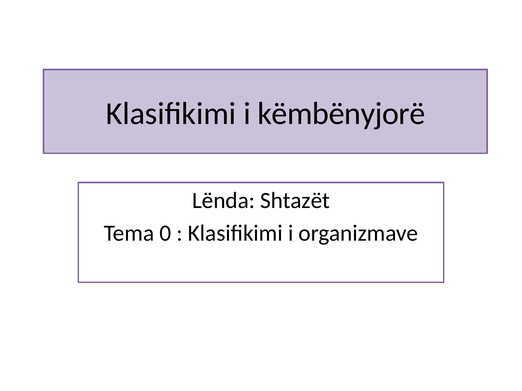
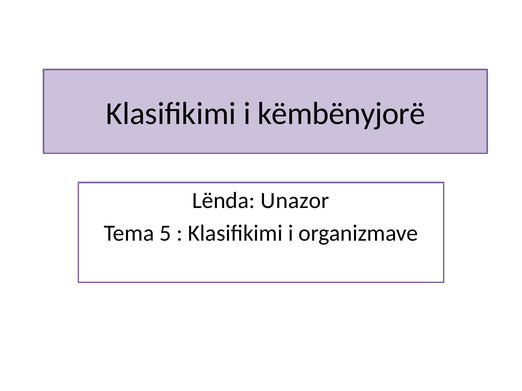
Shtazët: Shtazët -> Unazor (295, 201)
0: 0 -> 5 (165, 233)
